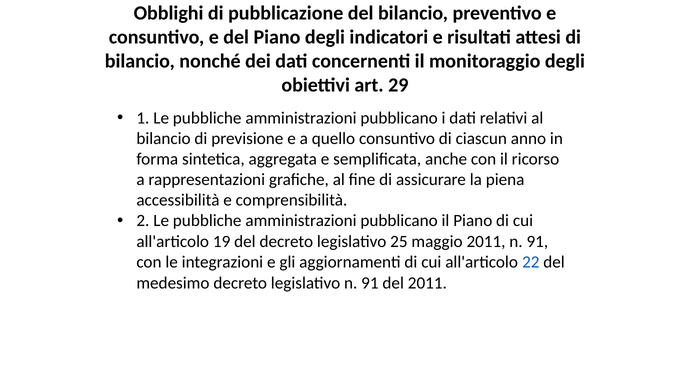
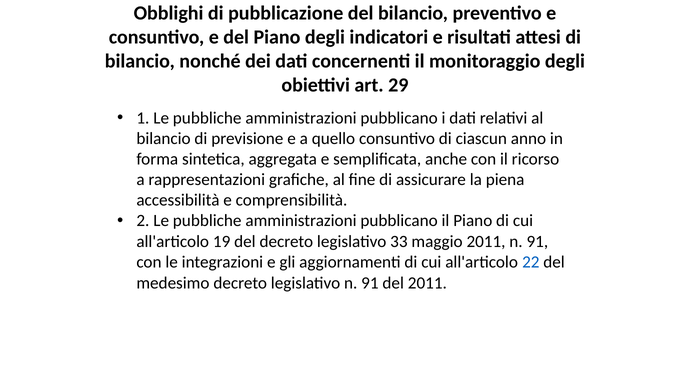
25: 25 -> 33 (399, 241)
